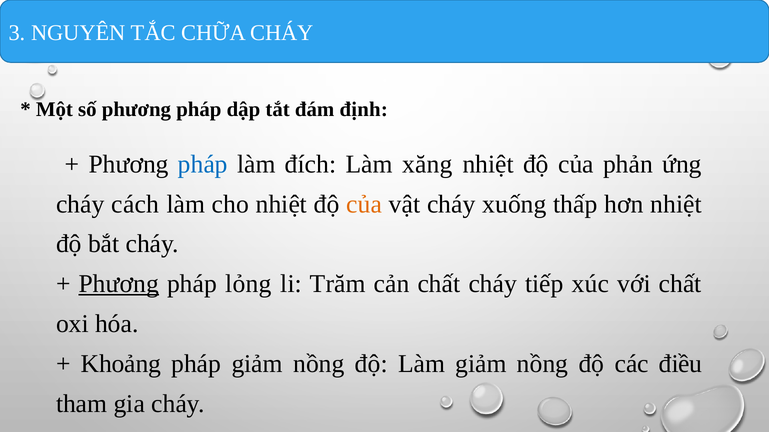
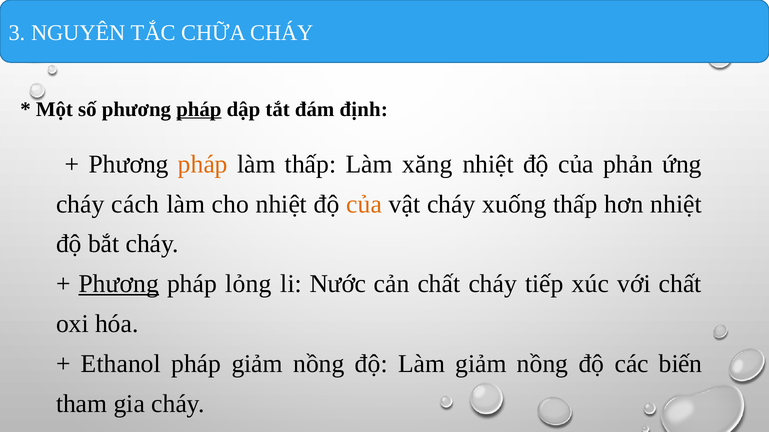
pháp underline: none -> present (199, 109)
pháp colour: blue -> orange (203, 164)
làm đích: đích -> thấp (311, 164)
Trăm: Trăm -> Nước (338, 284)
Khoảng: Khoảng -> Ethanol (121, 364)
điều: điều -> biến (681, 364)
